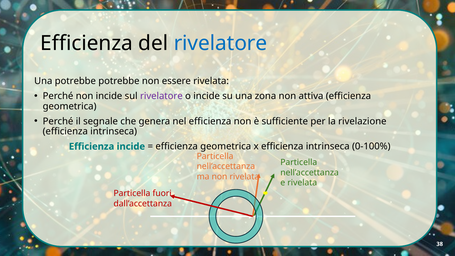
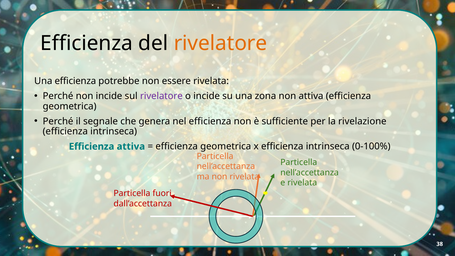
rivelatore colour: blue -> orange (220, 43)
Una potrebbe: potrebbe -> efficienza (75, 81)
Efficienza incide: incide -> attiva (131, 146)
